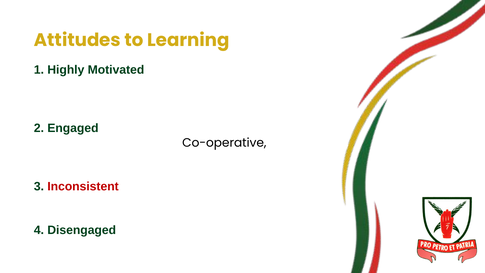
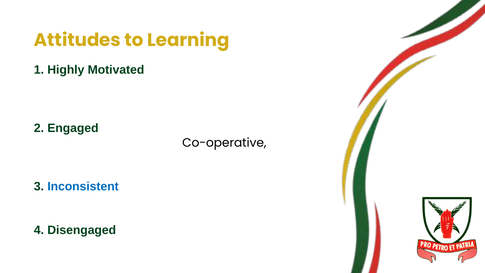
Inconsistent colour: red -> blue (83, 186)
